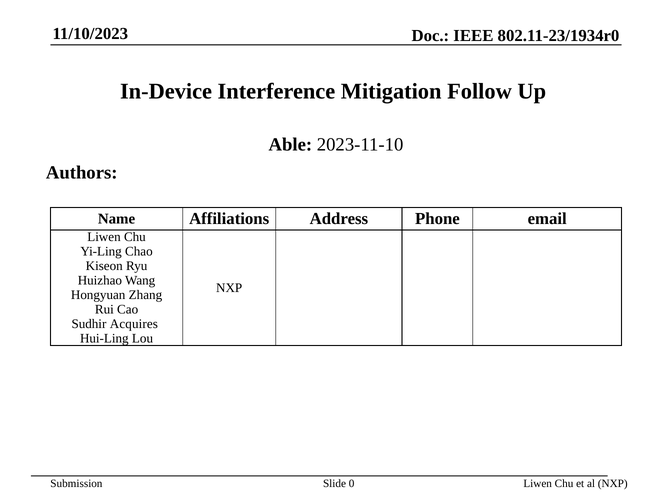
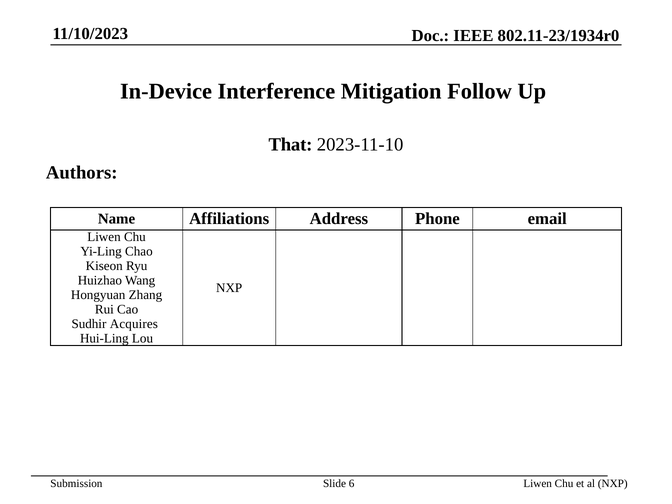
Able: Able -> That (290, 145)
0: 0 -> 6 (352, 483)
